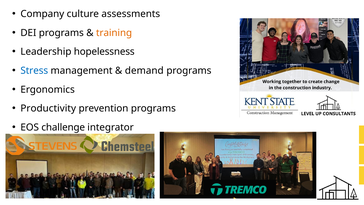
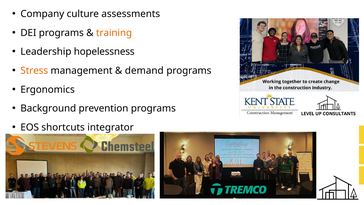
Stress colour: blue -> orange (34, 71)
Productivity: Productivity -> Background (48, 108)
challenge: challenge -> shortcuts (63, 127)
